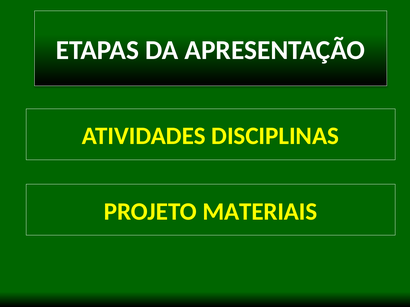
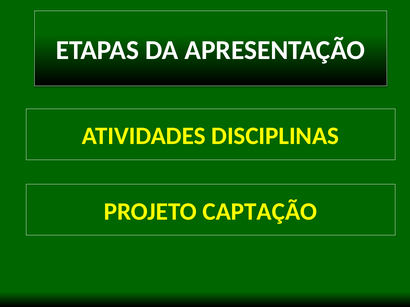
MATERIAIS: MATERIAIS -> CAPTAÇÃO (260, 212)
